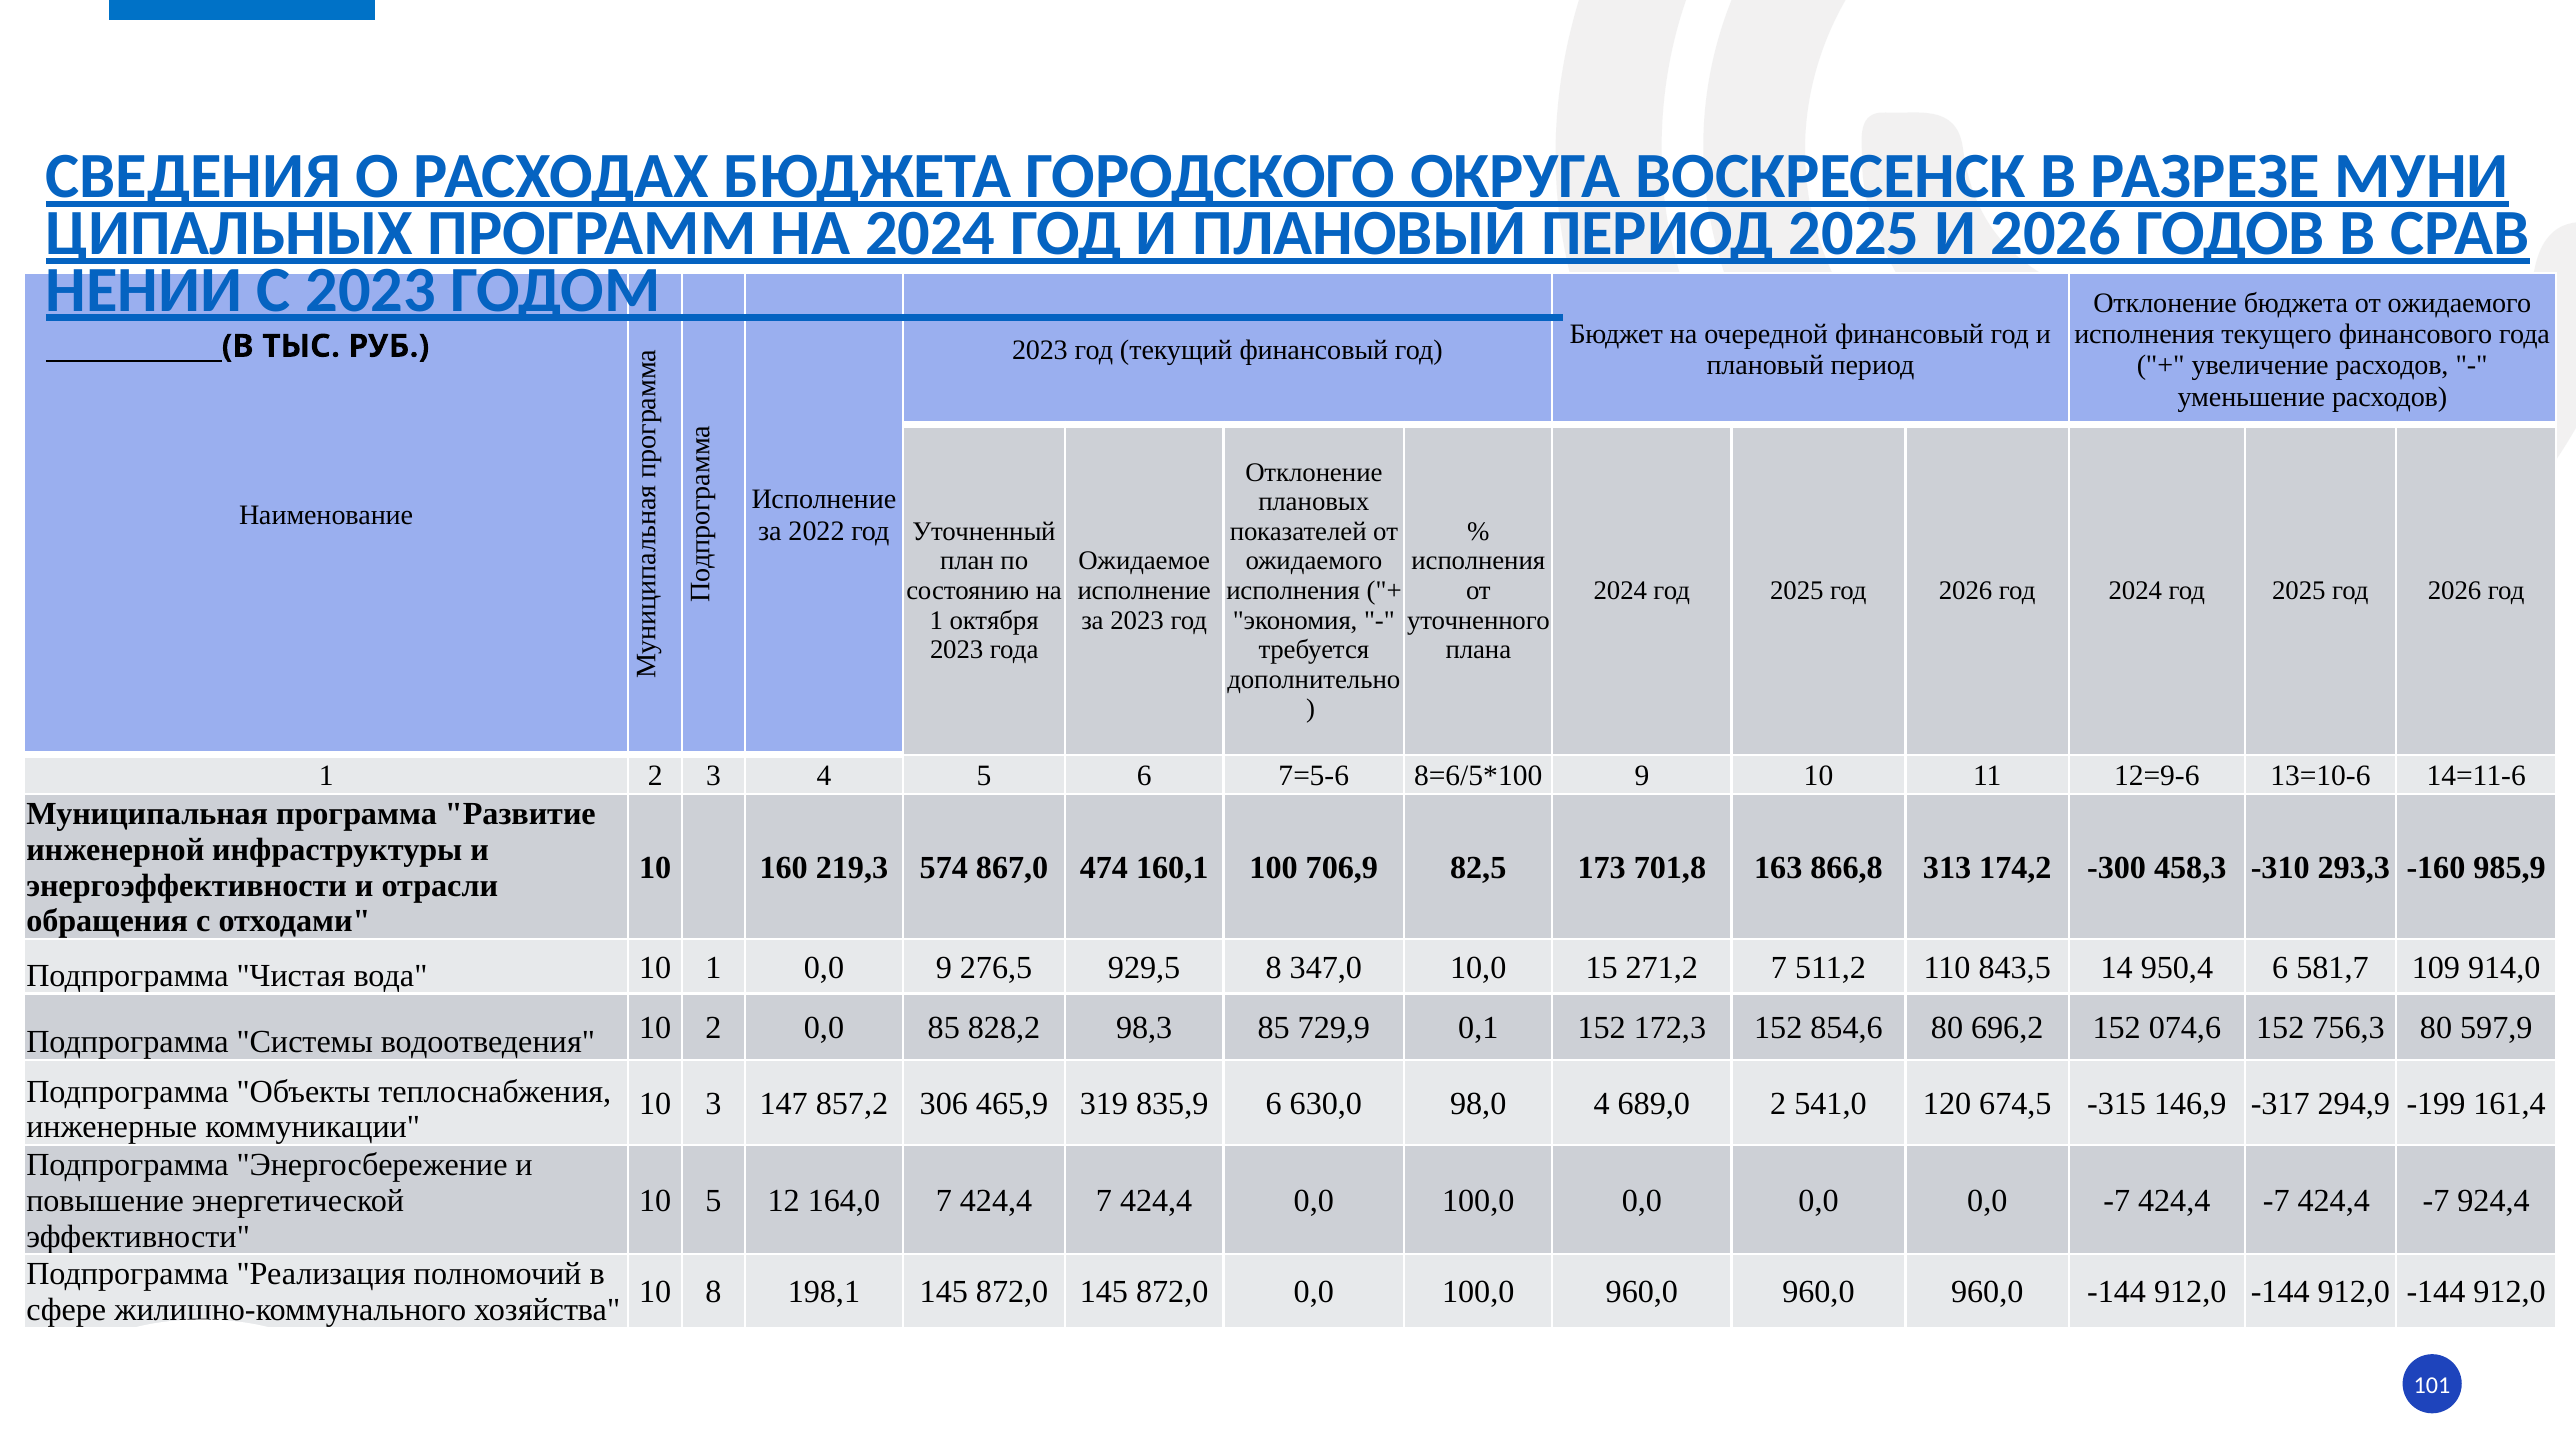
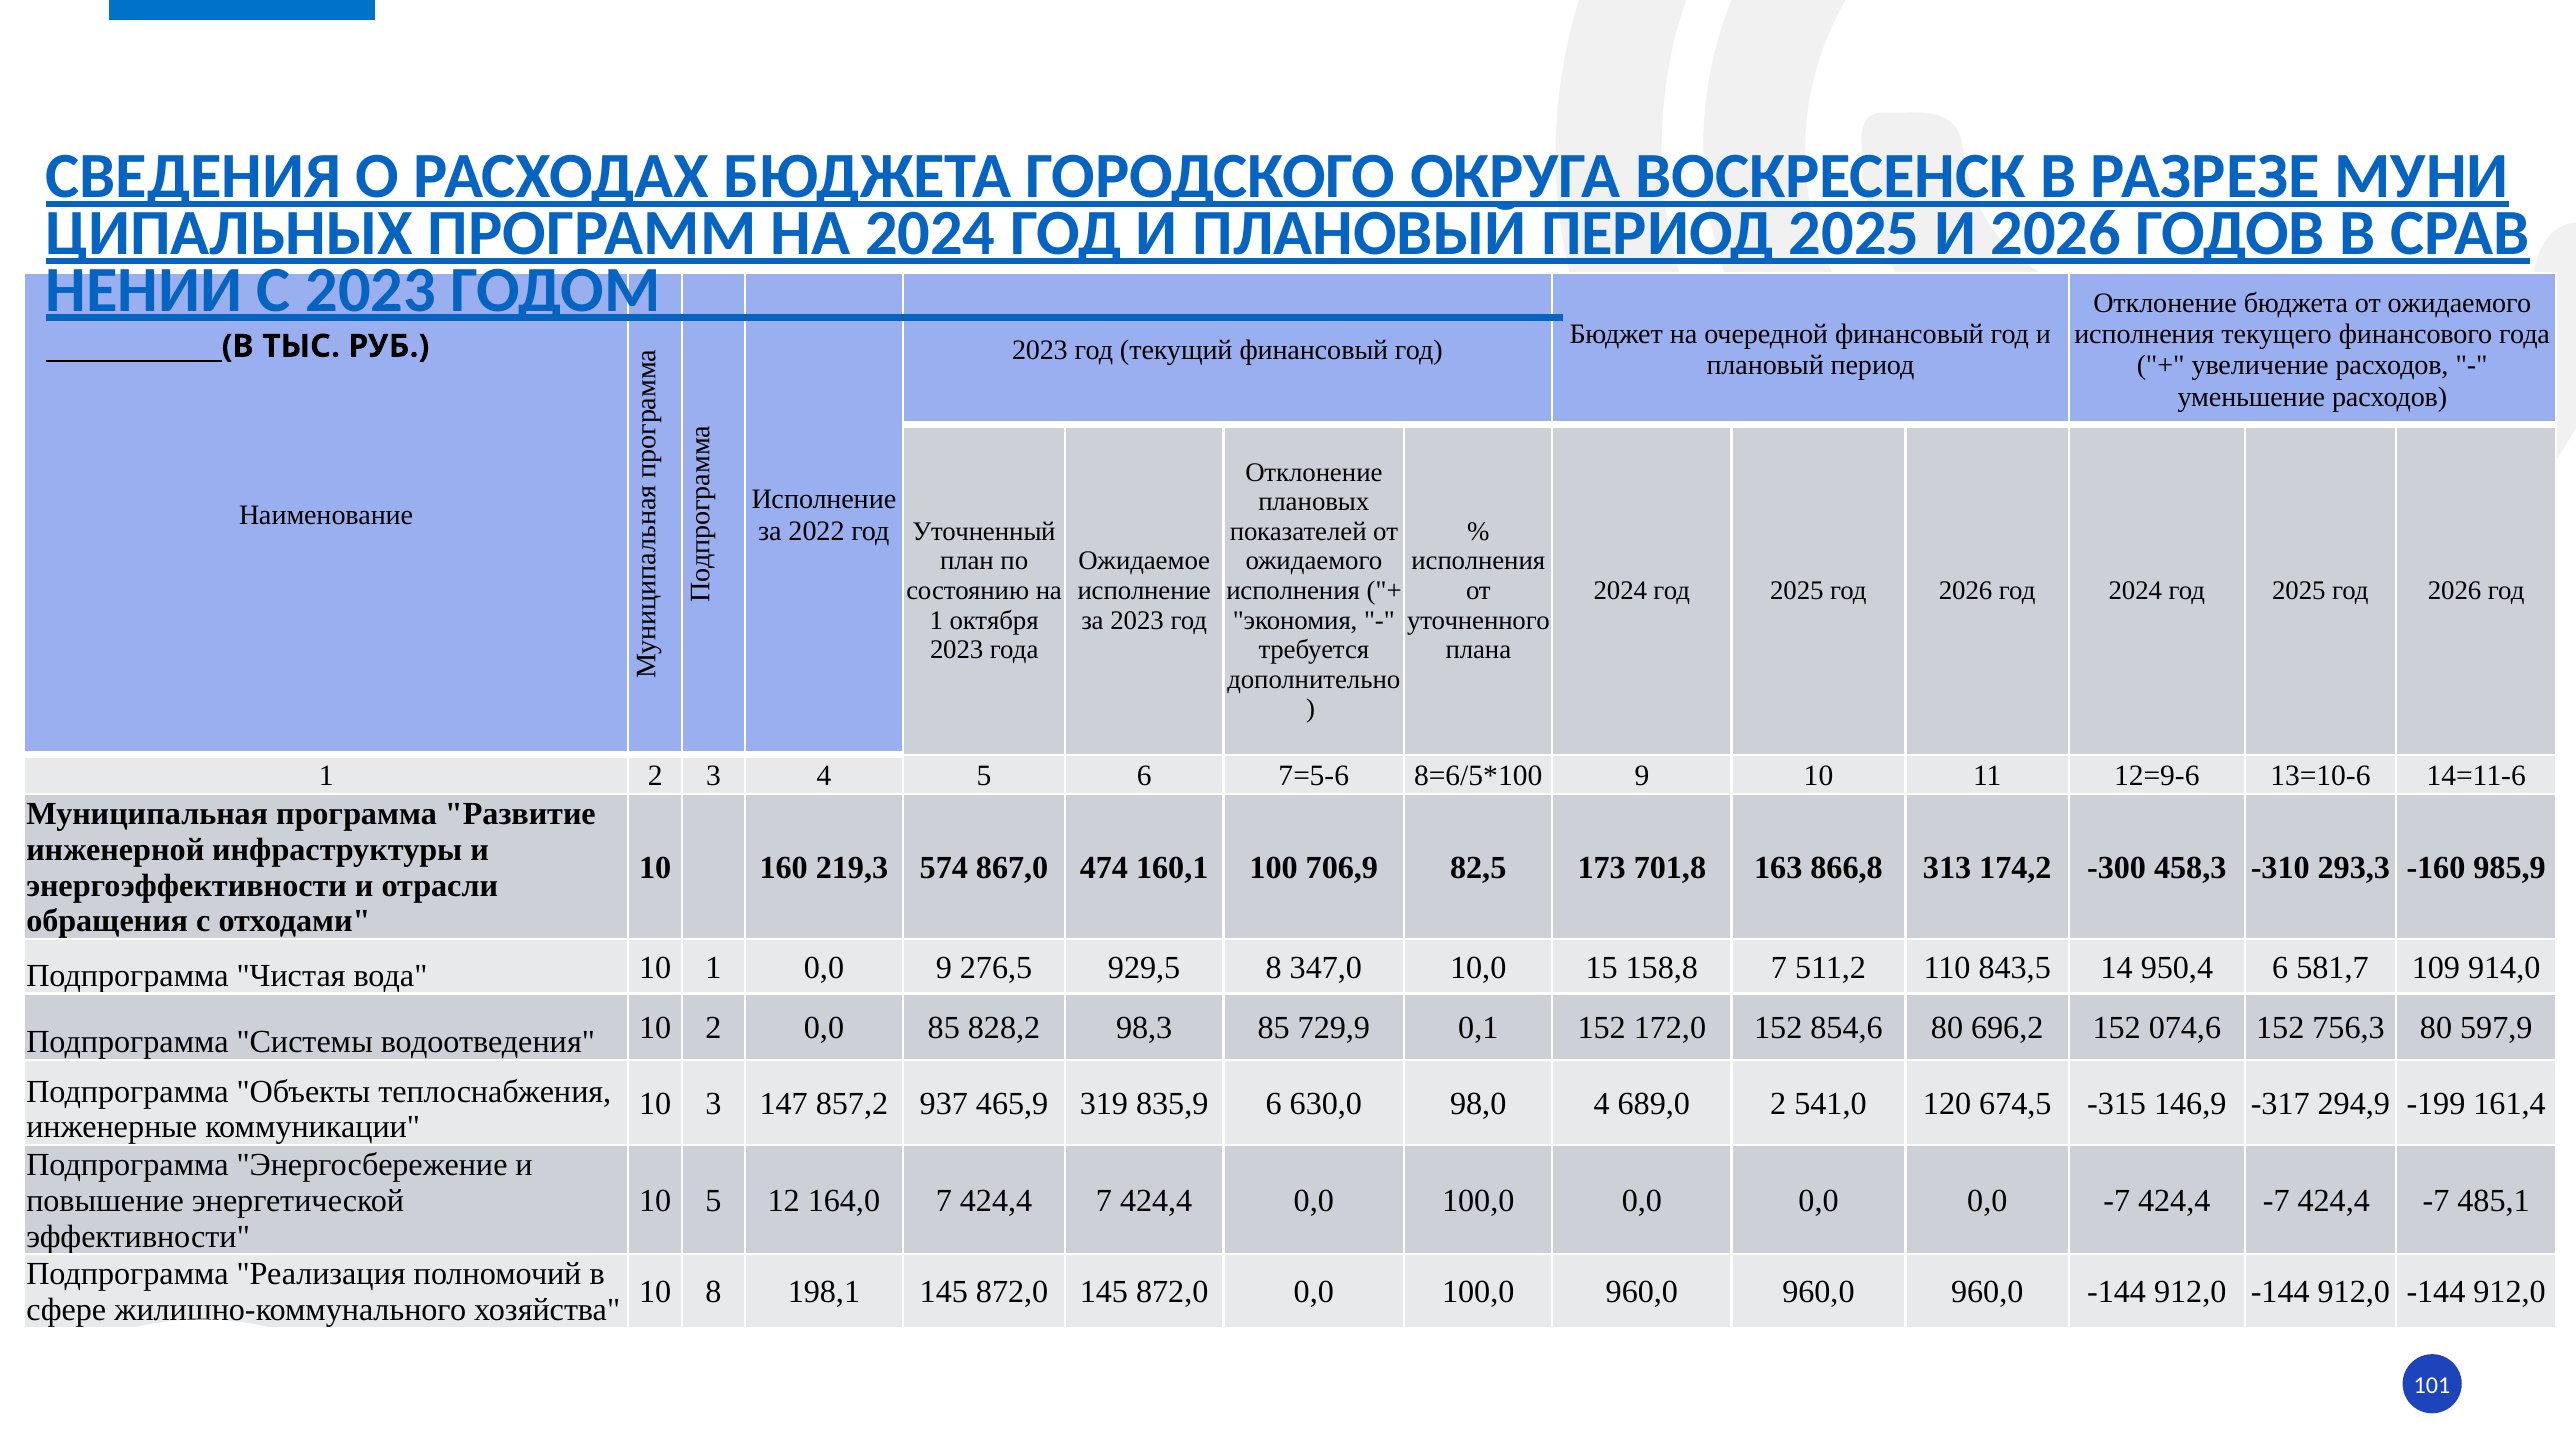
271,2: 271,2 -> 158,8 (1662, 968)
172,3: 172,3 -> 172,0 (1670, 1028)
306: 306 -> 937 (944, 1103)
924,4: 924,4 -> 485,1 (2494, 1201)
